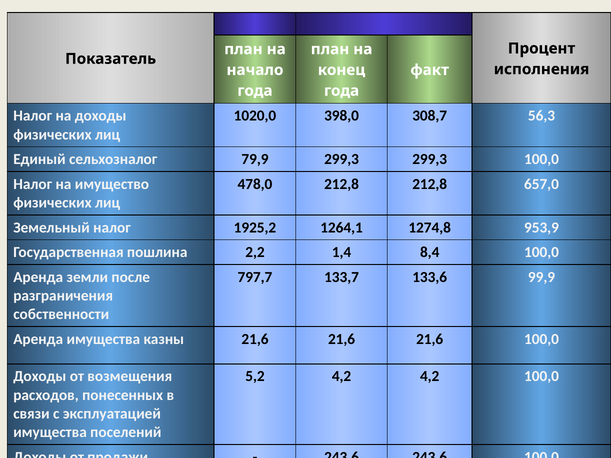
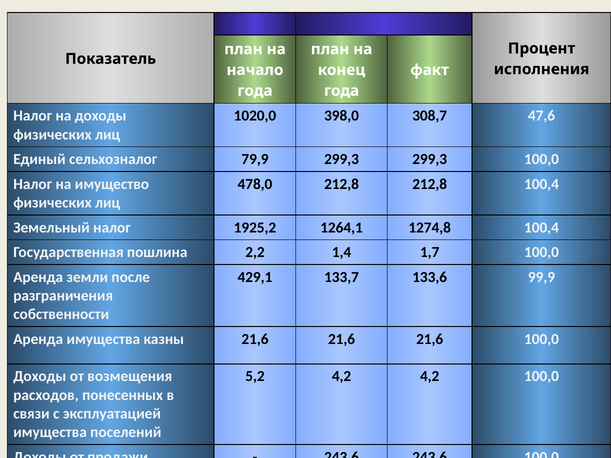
56,3: 56,3 -> 47,6 (542, 116)
212,8 657,0: 657,0 -> 100,4 (541, 184)
1274,8 953,9: 953,9 -> 100,4 (541, 228)
8,4: 8,4 -> 1,7 (430, 252)
797,7: 797,7 -> 429,1 (255, 277)
